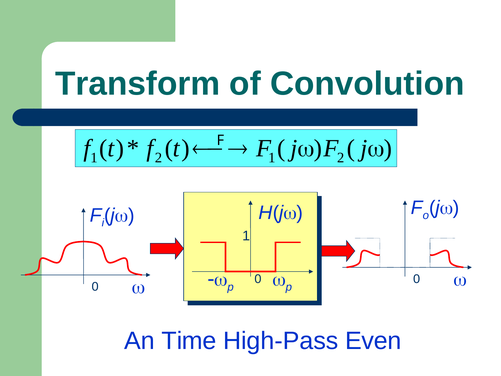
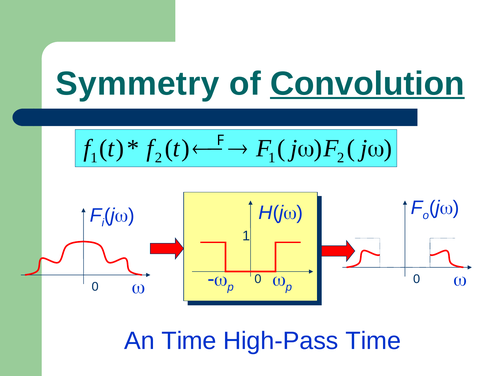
Transform: Transform -> Symmetry (137, 84)
Convolution underline: none -> present (367, 84)
High-Pass Even: Even -> Time (373, 341)
